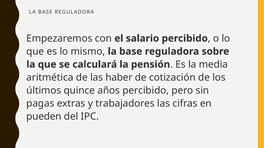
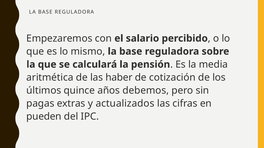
años percibido: percibido -> debemos (146, 91)
trabajadores: trabajadores -> actualizados (125, 104)
